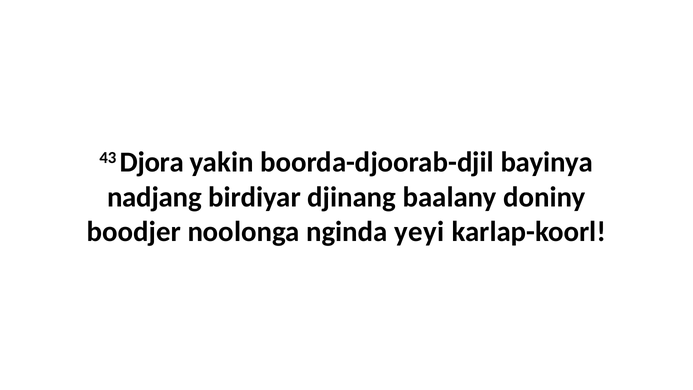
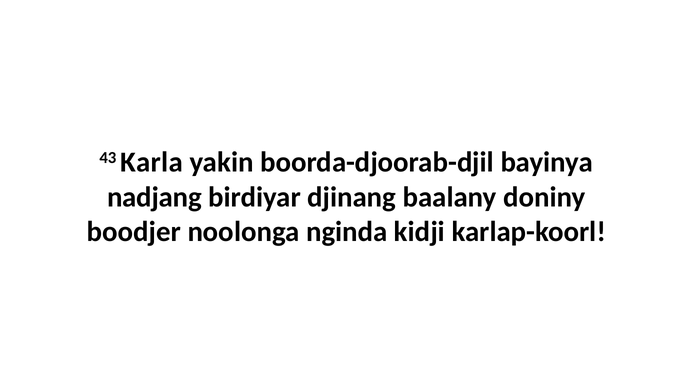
Djora: Djora -> Karla (152, 162)
yeyi: yeyi -> kidji (419, 232)
